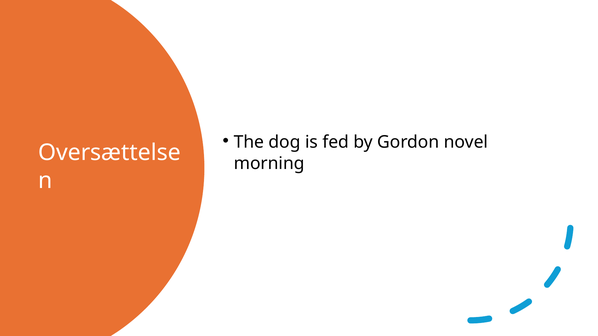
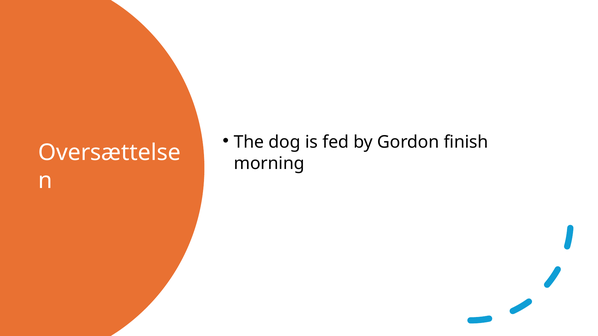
novel: novel -> finish (466, 142)
